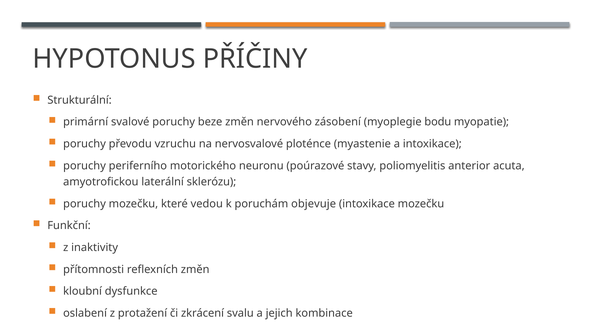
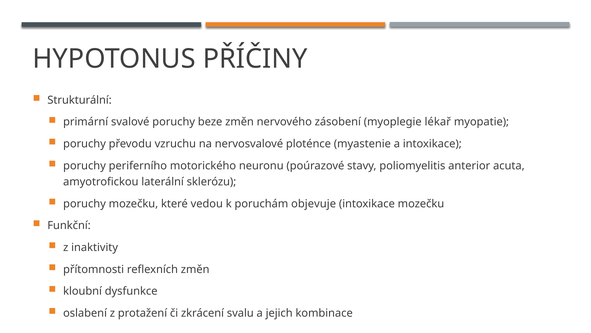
bodu: bodu -> lékař (438, 122)
